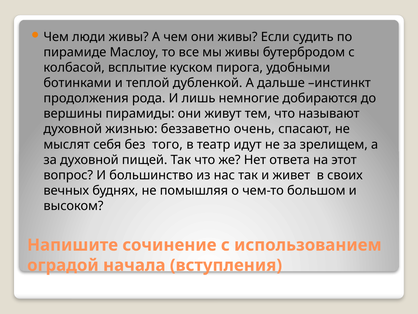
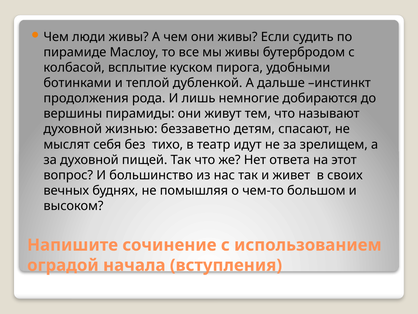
очень: очень -> детям (254, 129)
того: того -> тихо (168, 144)
